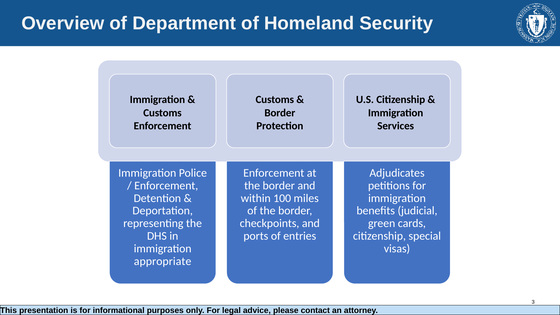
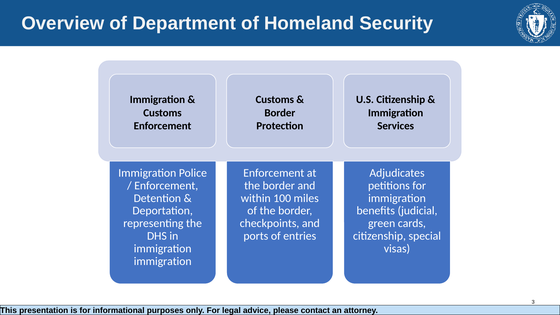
appropriate: appropriate -> immigration (163, 261)
